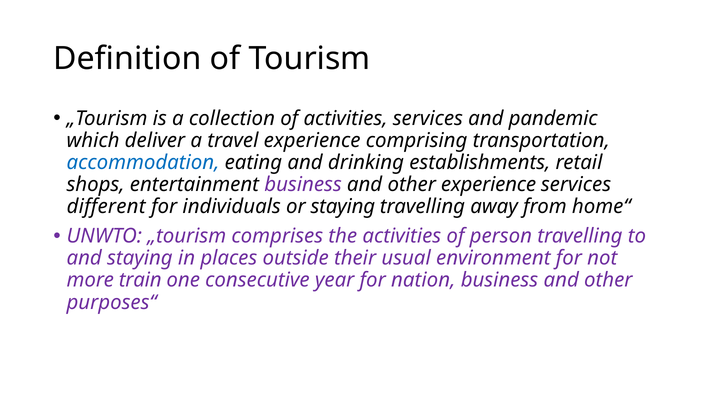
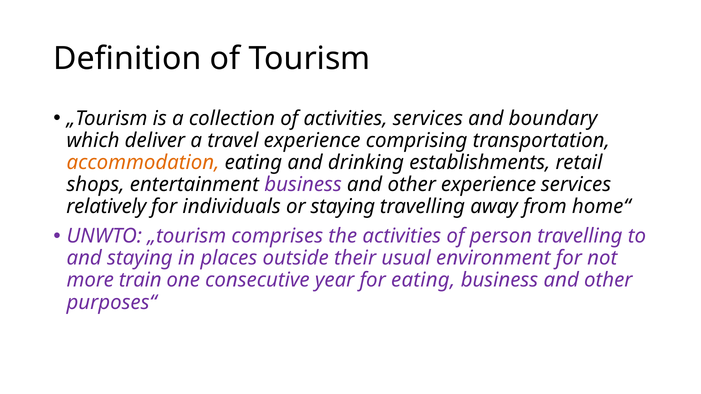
pandemic: pandemic -> boundary (553, 119)
accommodation colour: blue -> orange (143, 163)
different: different -> relatively (106, 207)
for nation: nation -> eating (423, 280)
